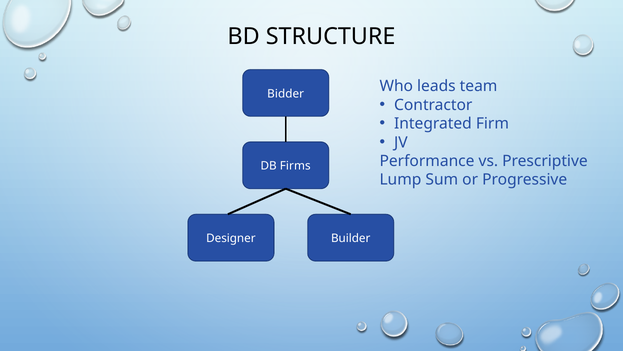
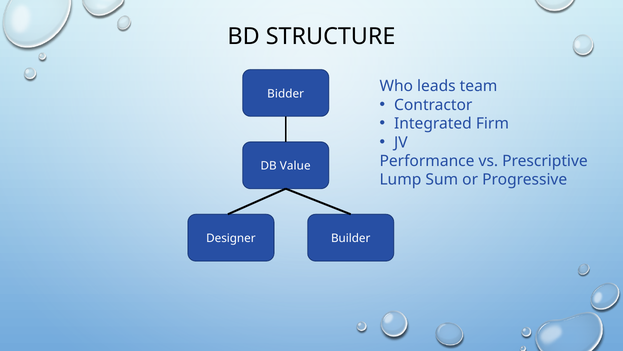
Firms: Firms -> Value (295, 166)
